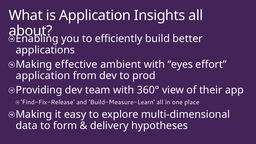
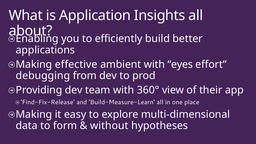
application: application -> debugging (43, 76)
delivery: delivery -> without (109, 126)
